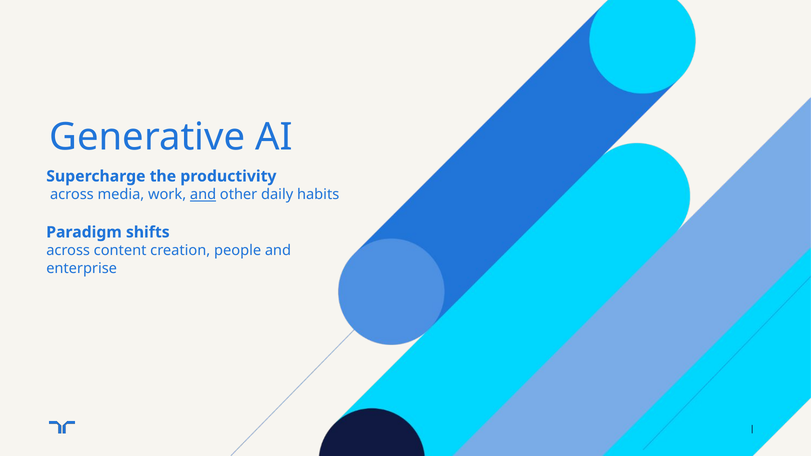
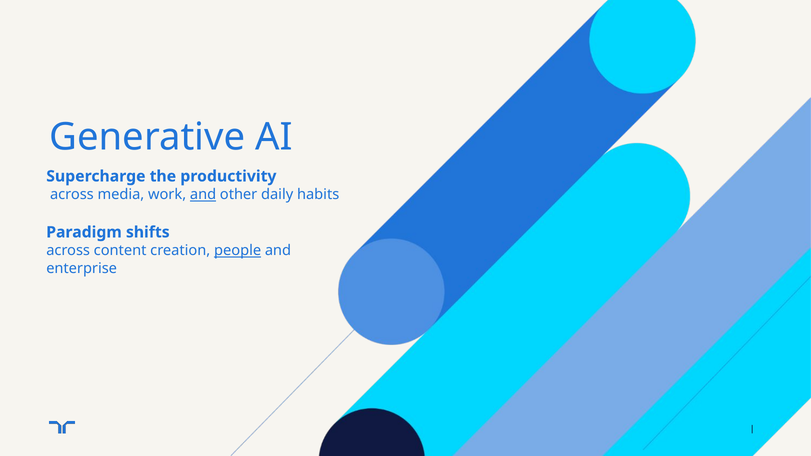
people underline: none -> present (238, 251)
